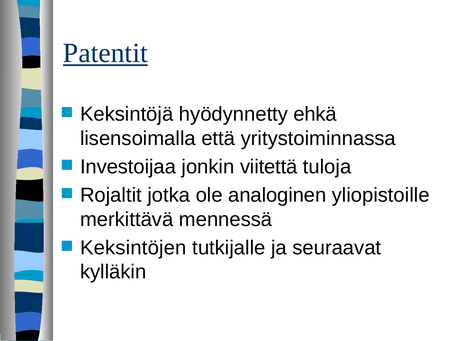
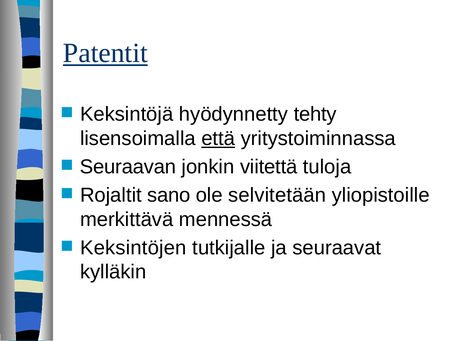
ehkä: ehkä -> tehty (315, 114)
että underline: none -> present (218, 139)
Investoijaa: Investoijaa -> Seuraavan (128, 167)
jotka: jotka -> sano (169, 195)
analoginen: analoginen -> selvitetään (277, 195)
